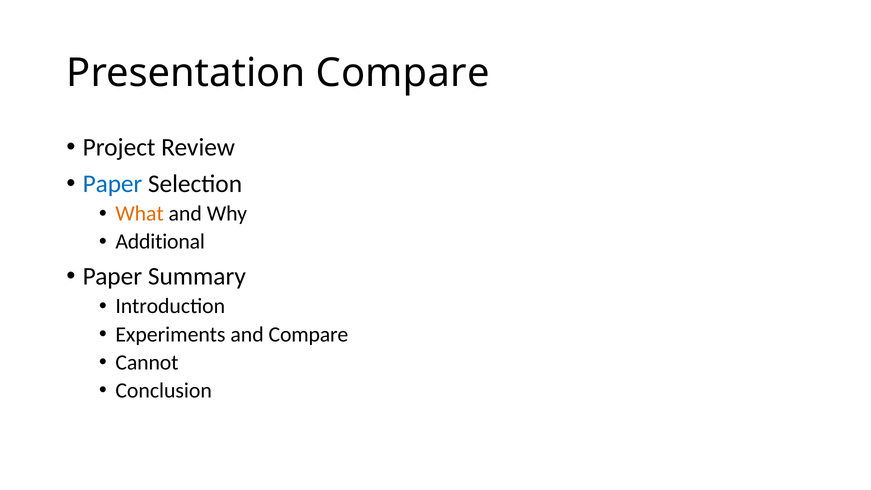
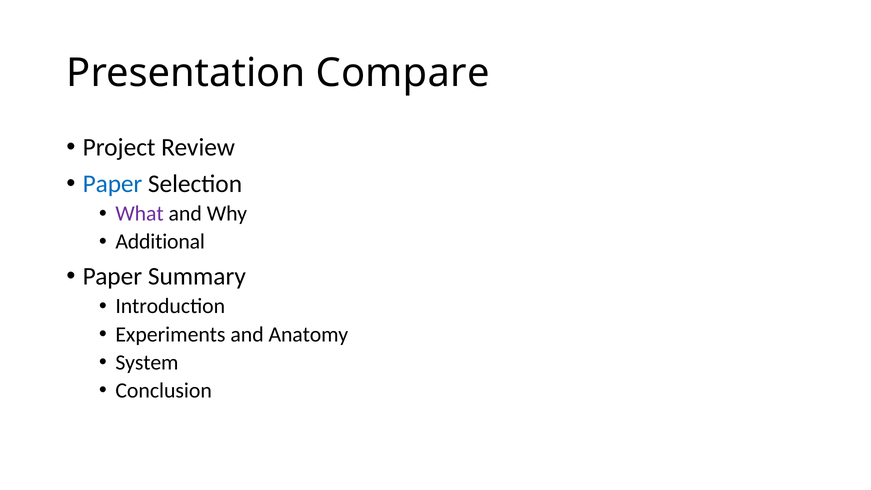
What colour: orange -> purple (140, 214)
and Compare: Compare -> Anatomy (308, 334)
Cannot: Cannot -> System (147, 362)
